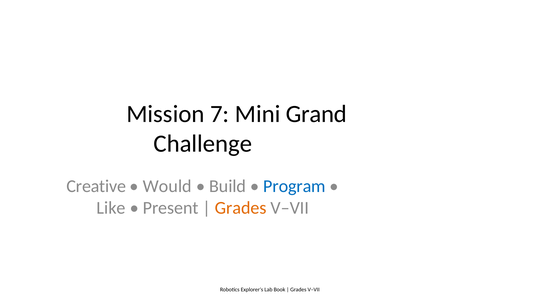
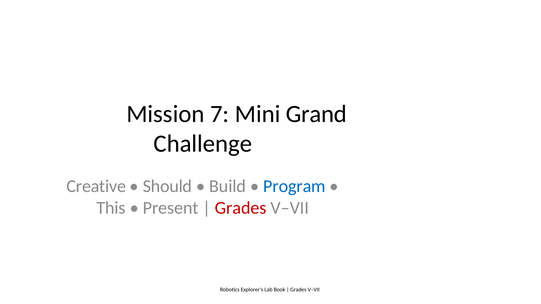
Would: Would -> Should (167, 187)
Like: Like -> This (111, 208)
Grades colour: orange -> red (241, 208)
